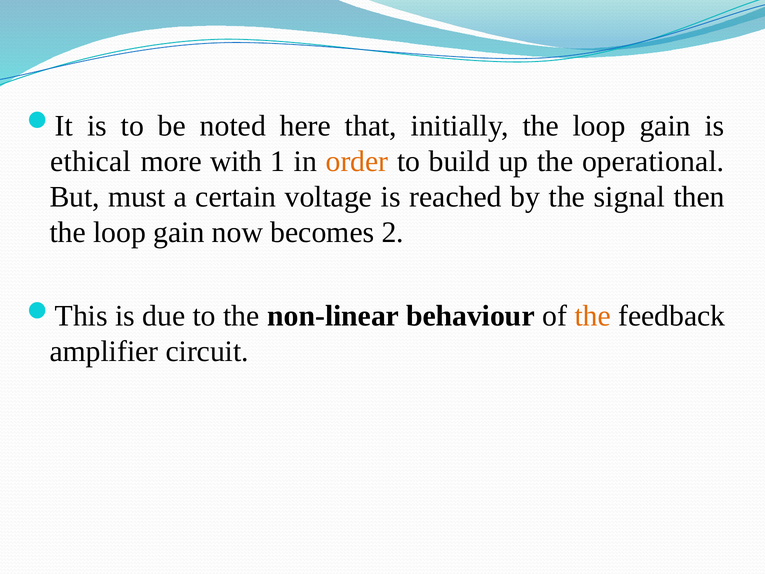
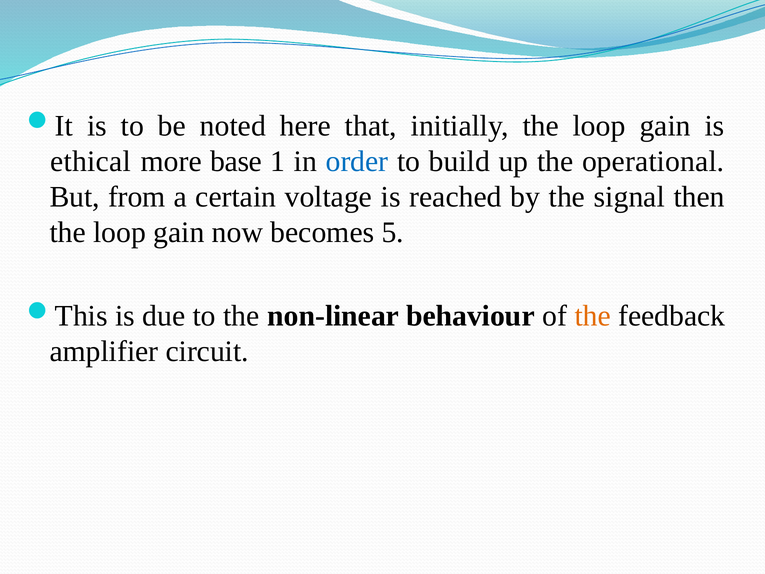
with: with -> base (236, 161)
order colour: orange -> blue (357, 161)
must: must -> from (137, 197)
2: 2 -> 5 (393, 233)
